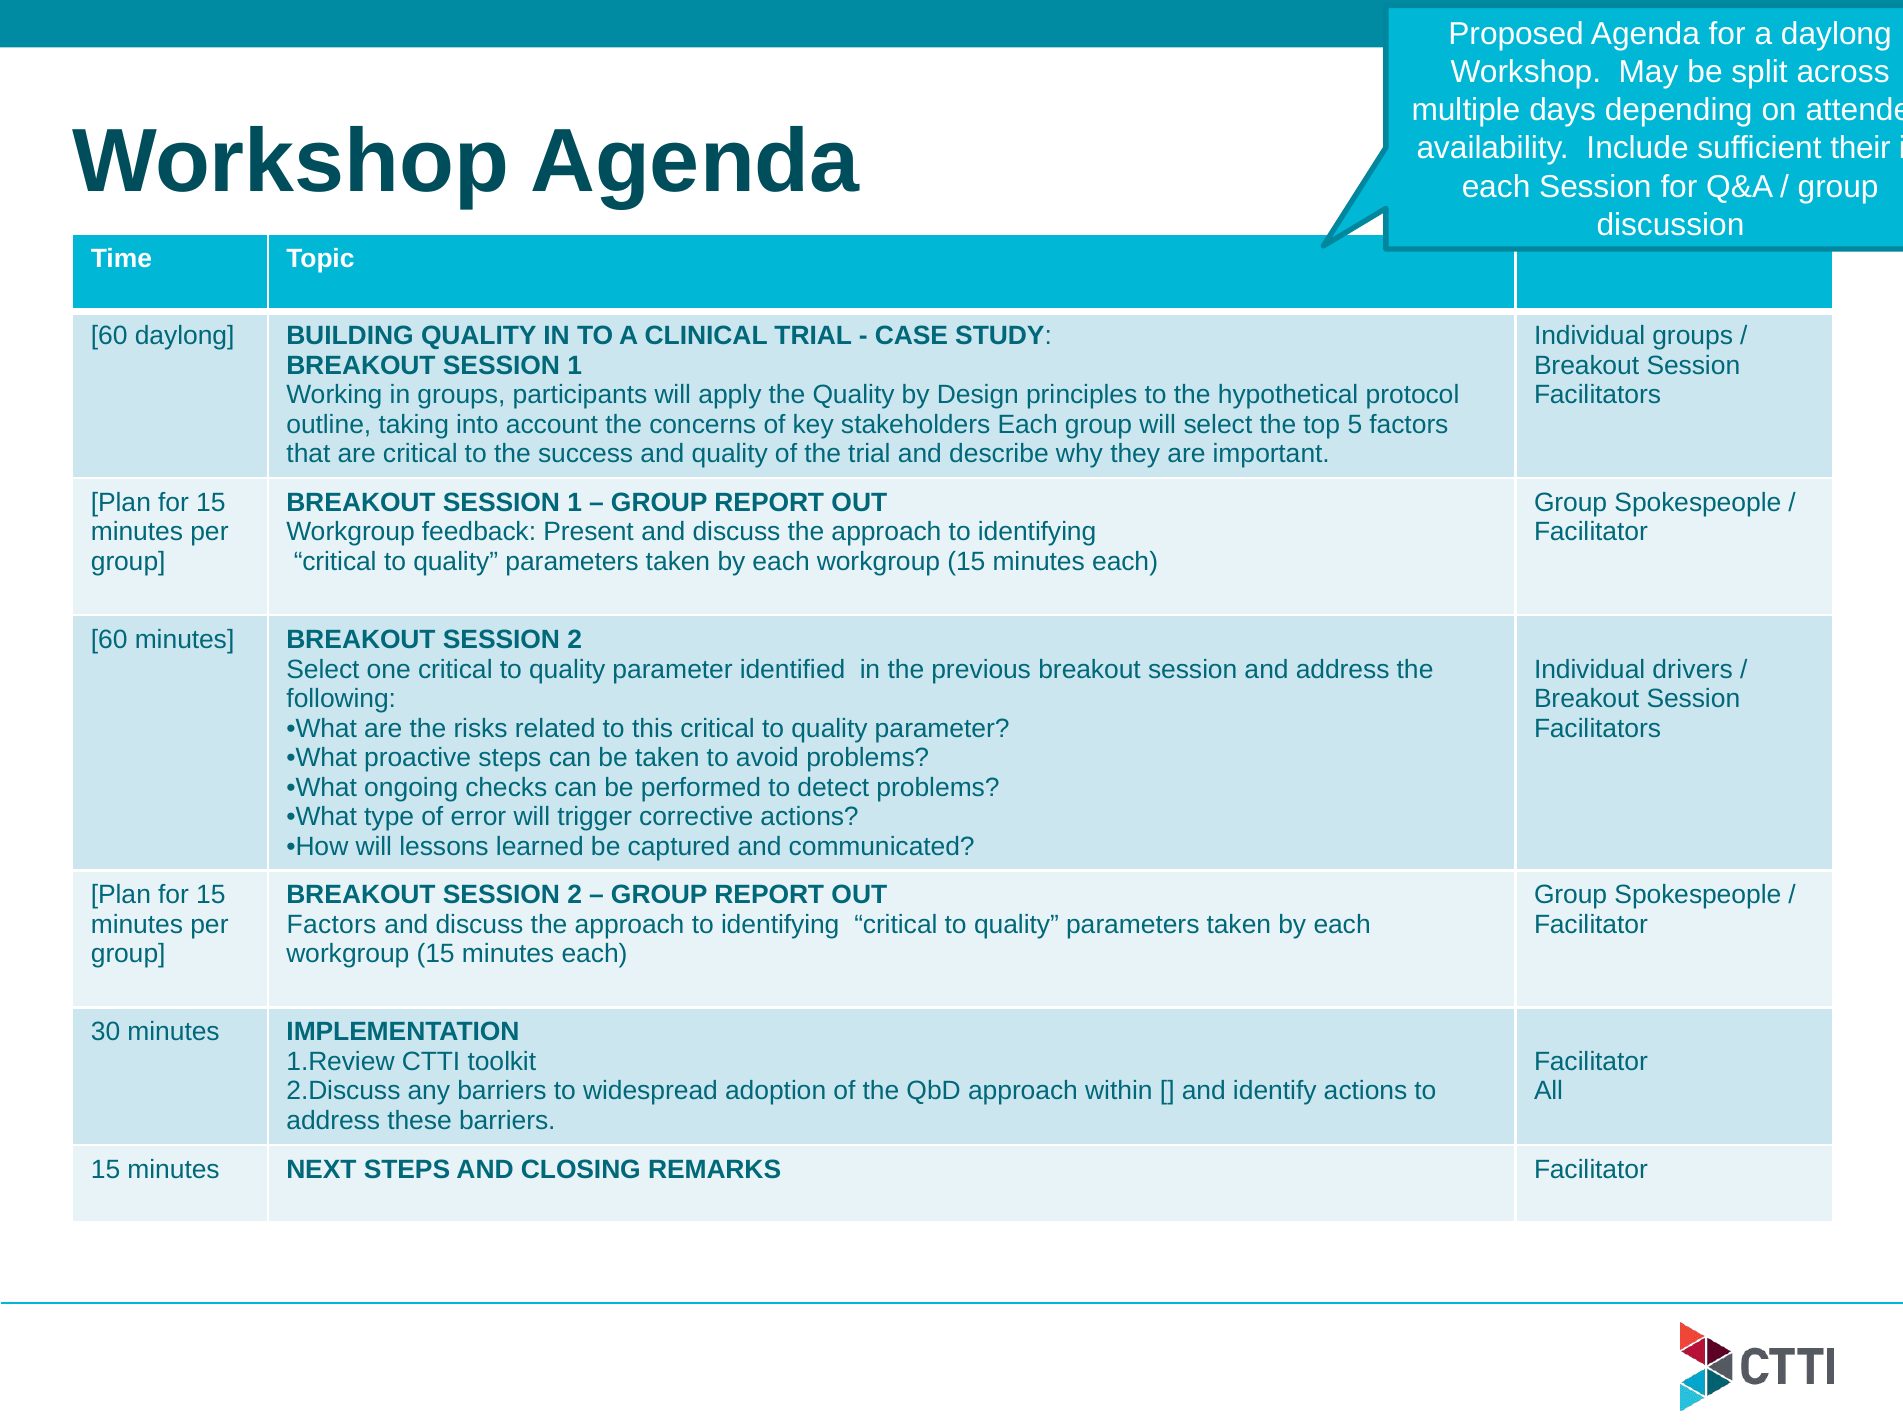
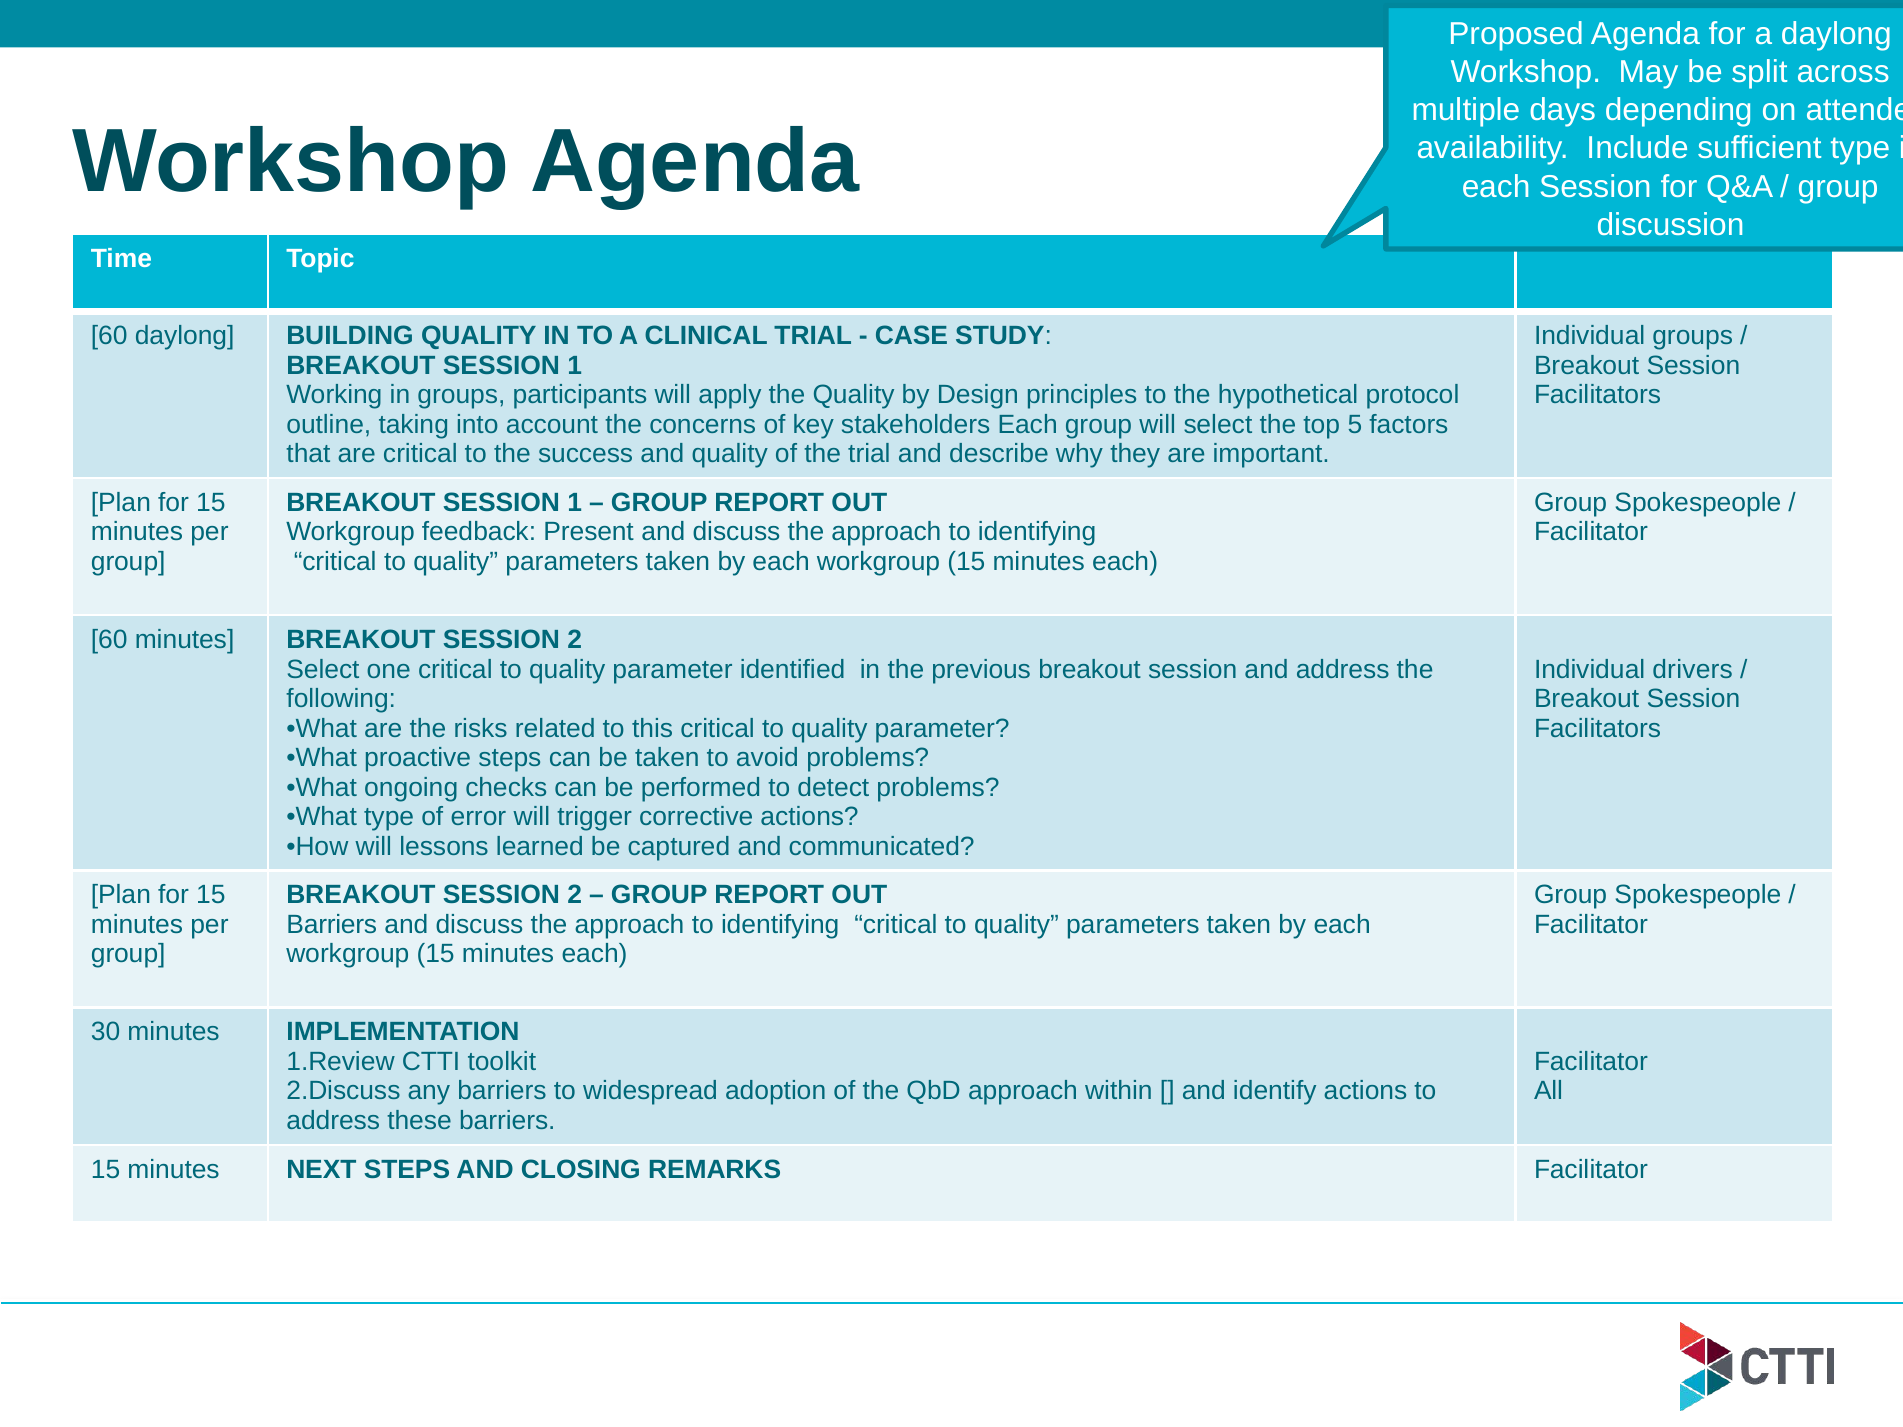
sufficient their: their -> type (1860, 149)
Factors: Factors -> Barriers (332, 925)
